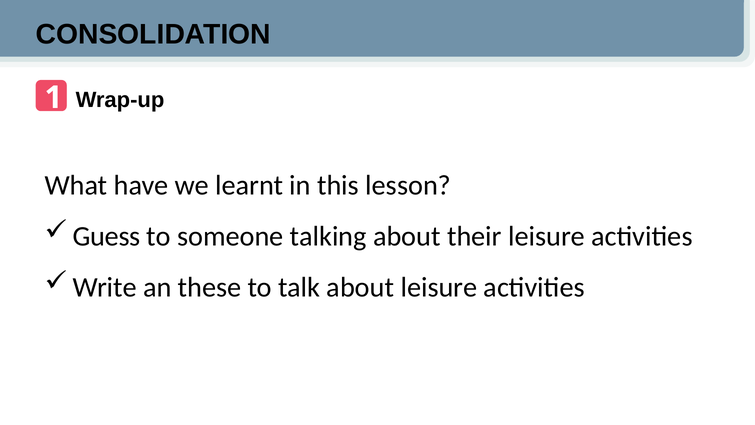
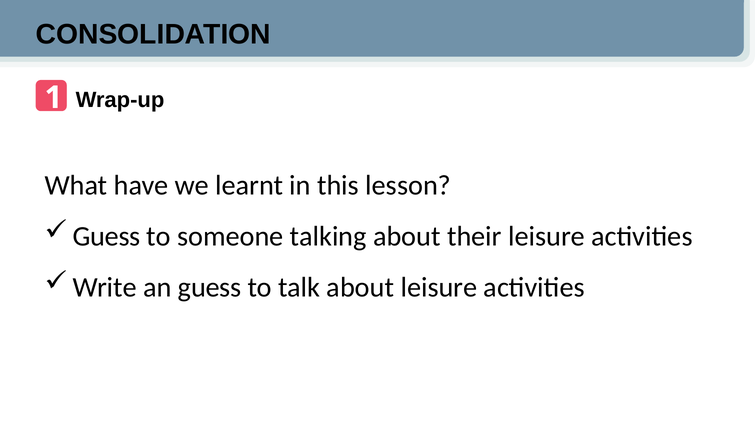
an these: these -> guess (210, 287)
